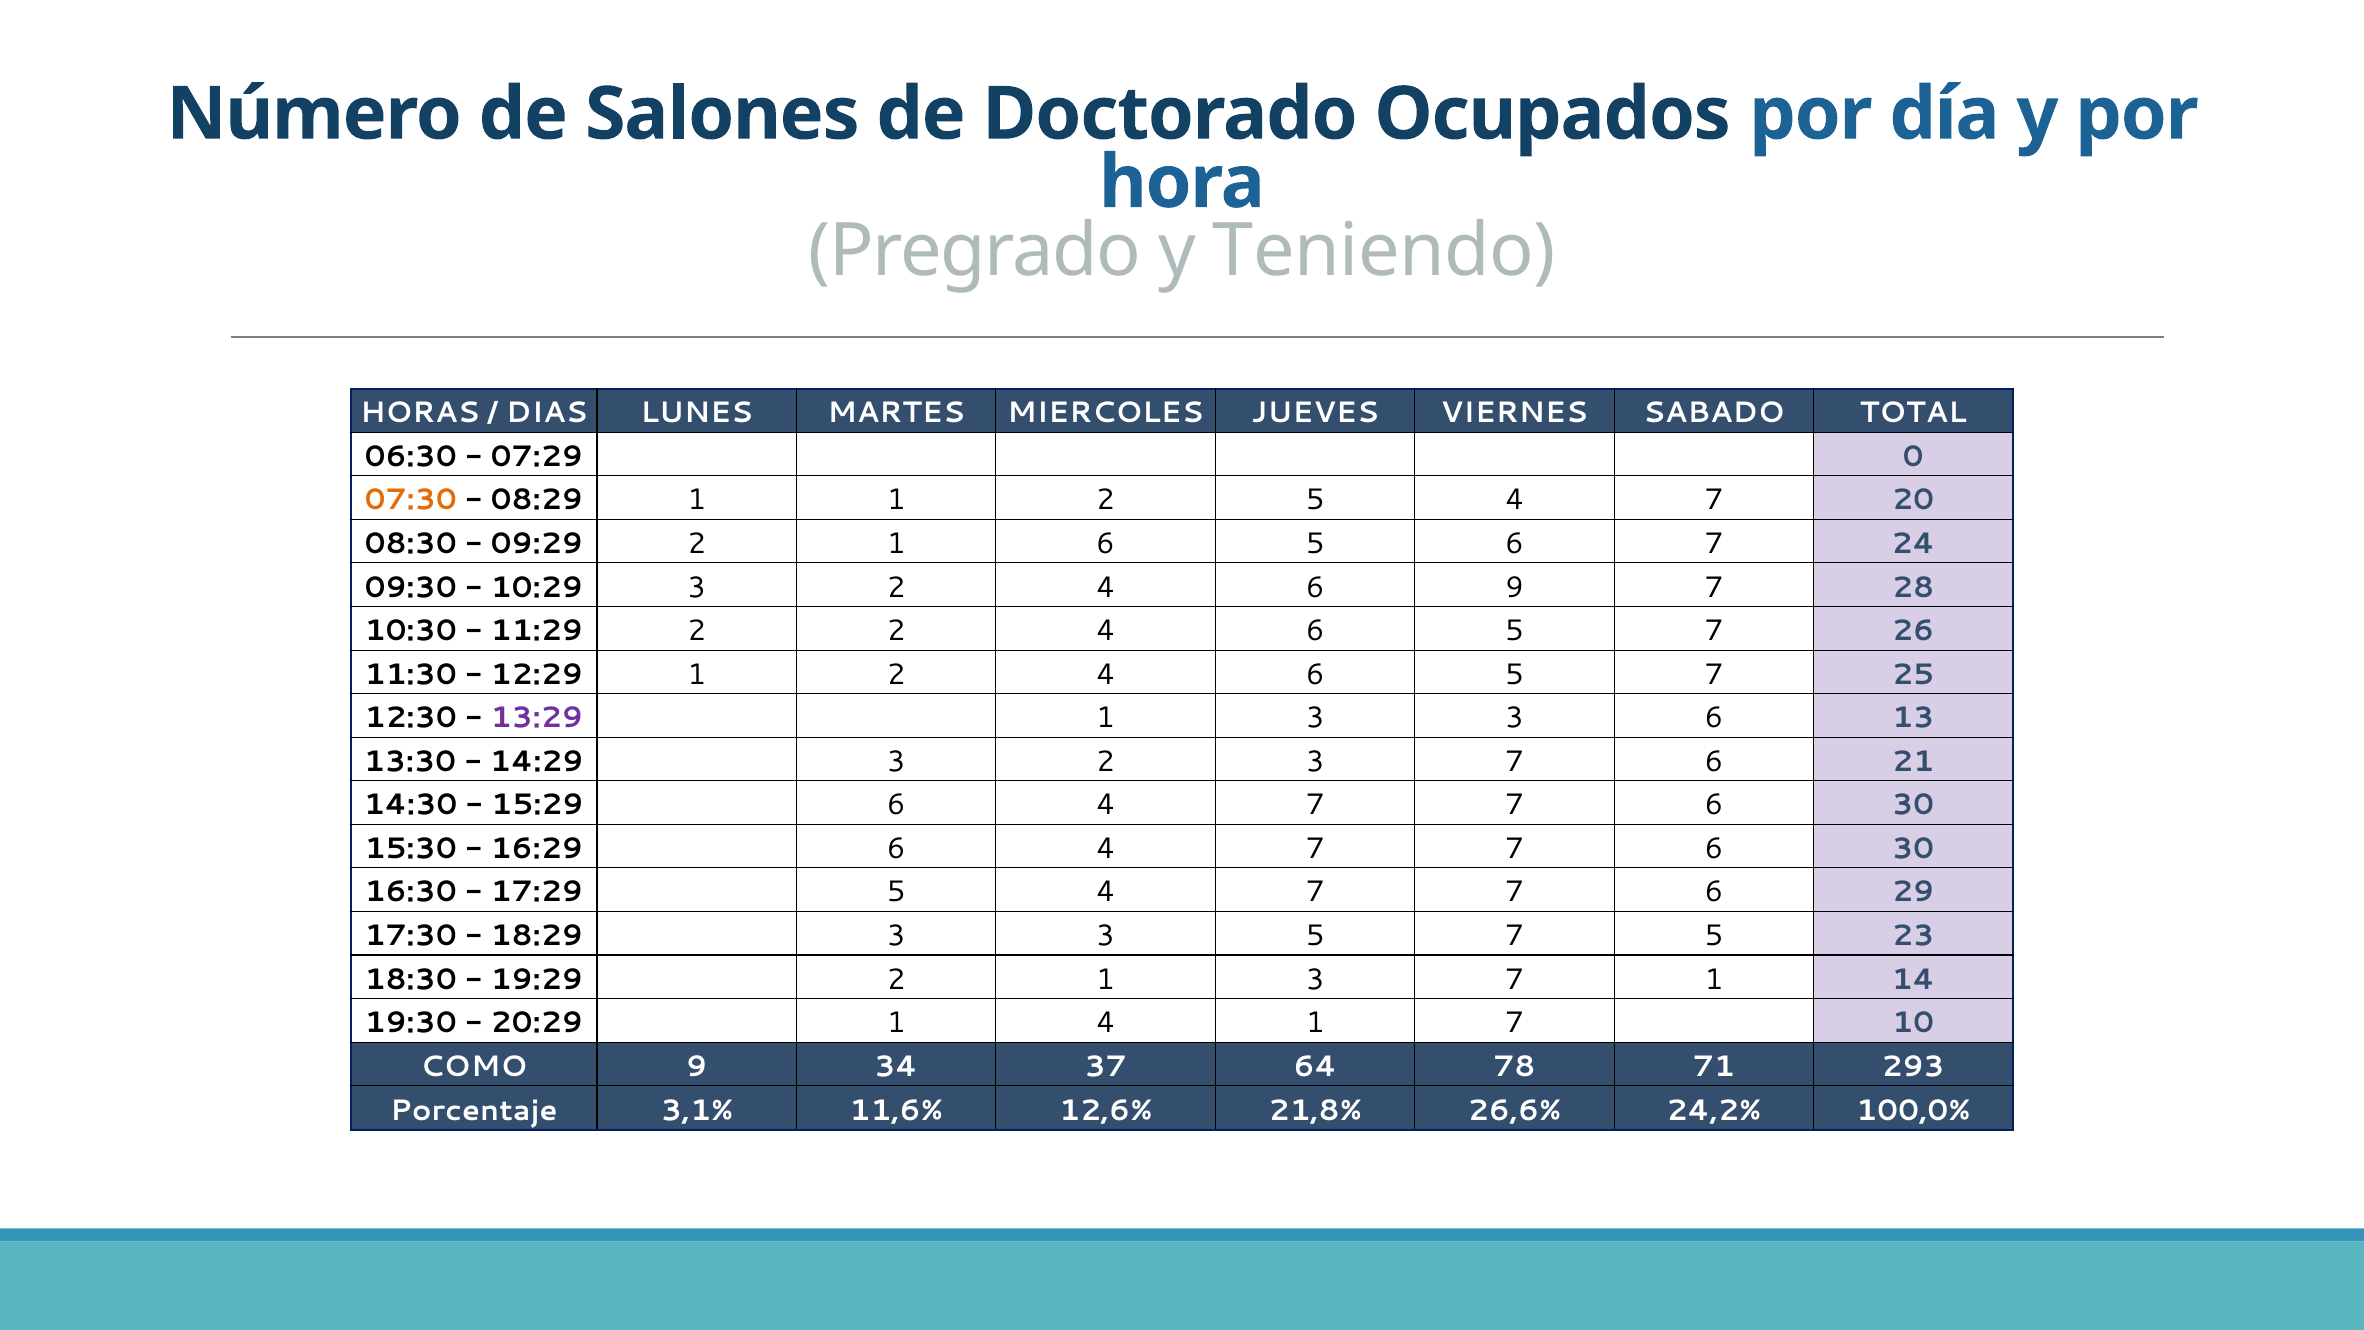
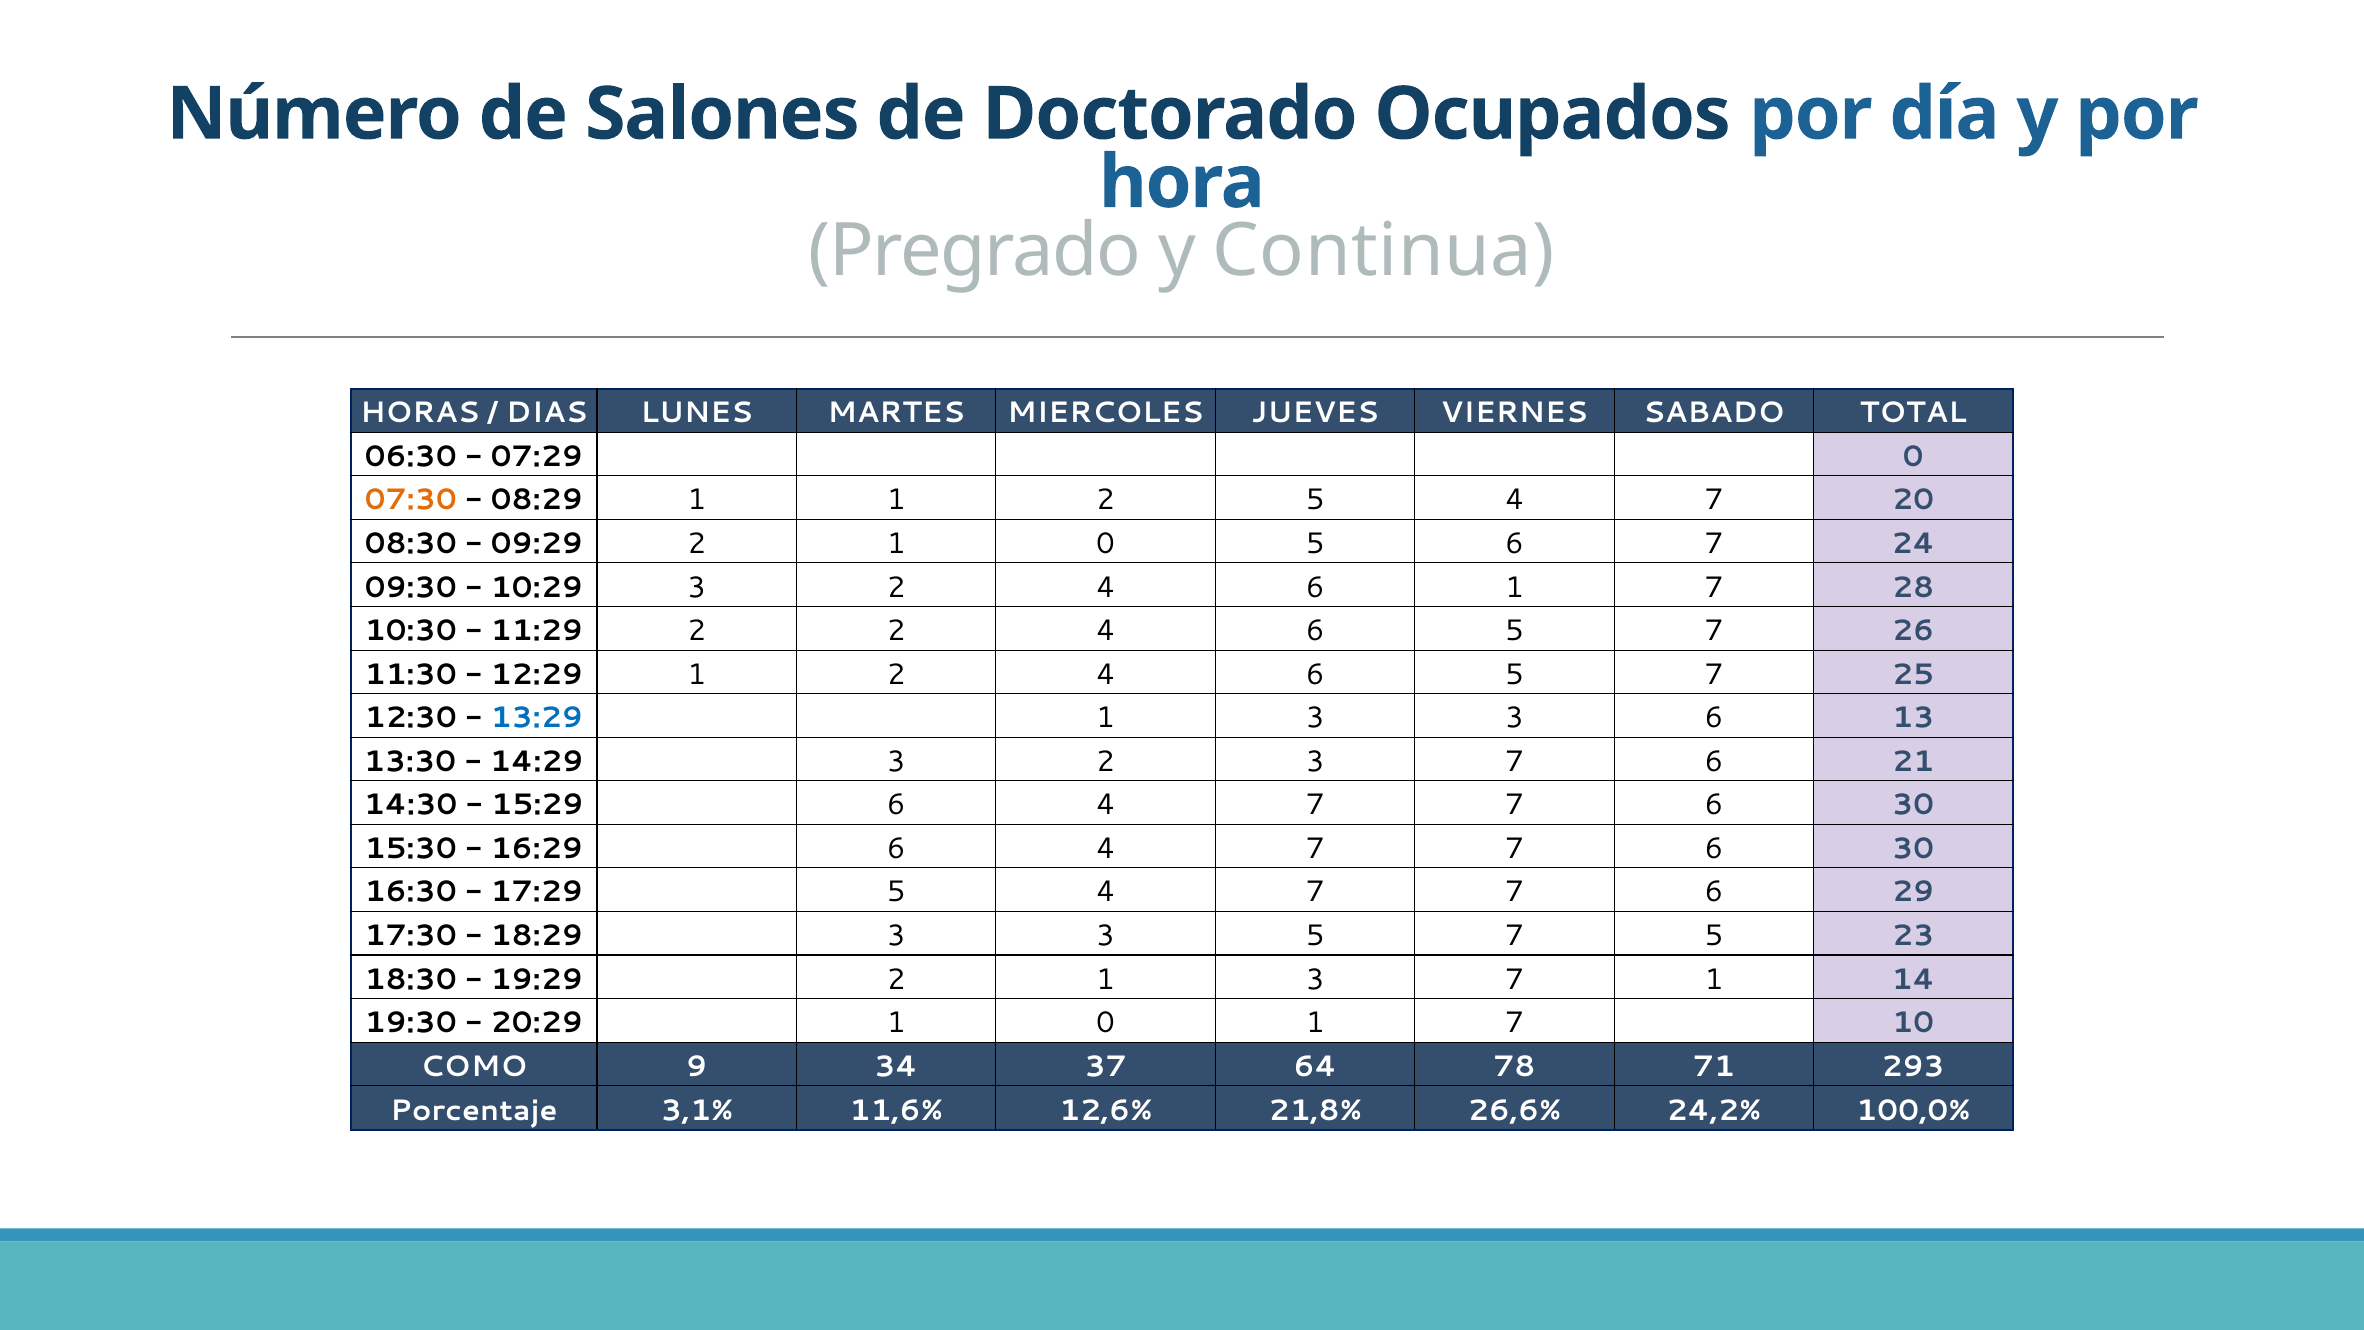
Teniendo: Teniendo -> Continua (1384, 251)
2 1 6: 6 -> 0 (1106, 544)
6 9: 9 -> 1 (1515, 587)
13:29 colour: purple -> blue (537, 718)
20:29 1 4: 4 -> 0 (1106, 1023)
